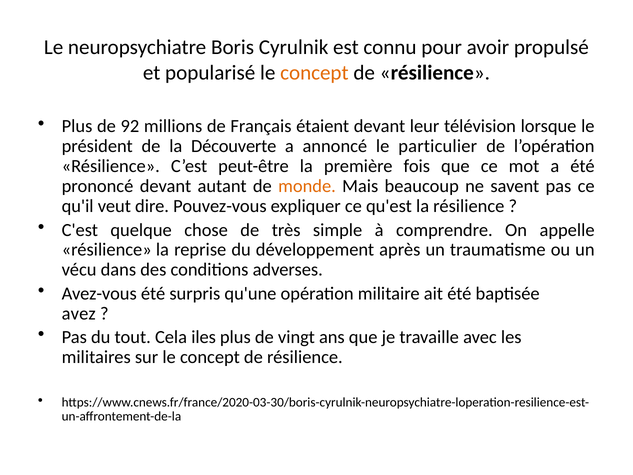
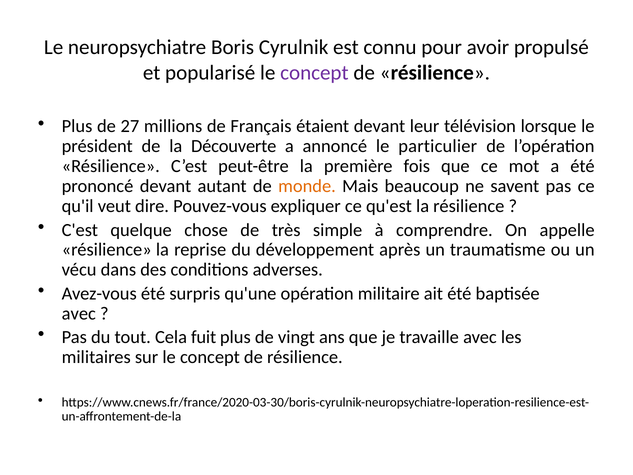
concept colour: orange -> purple (314, 73)
92: 92 -> 27 (130, 126)
avez: avez -> avec (79, 313)
iles: iles -> fuit (204, 337)
